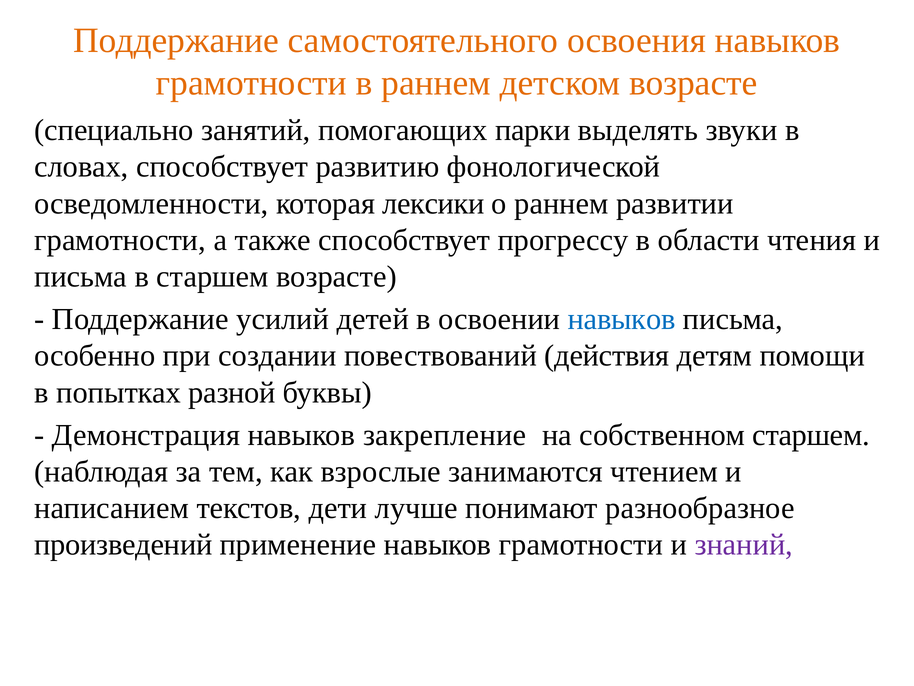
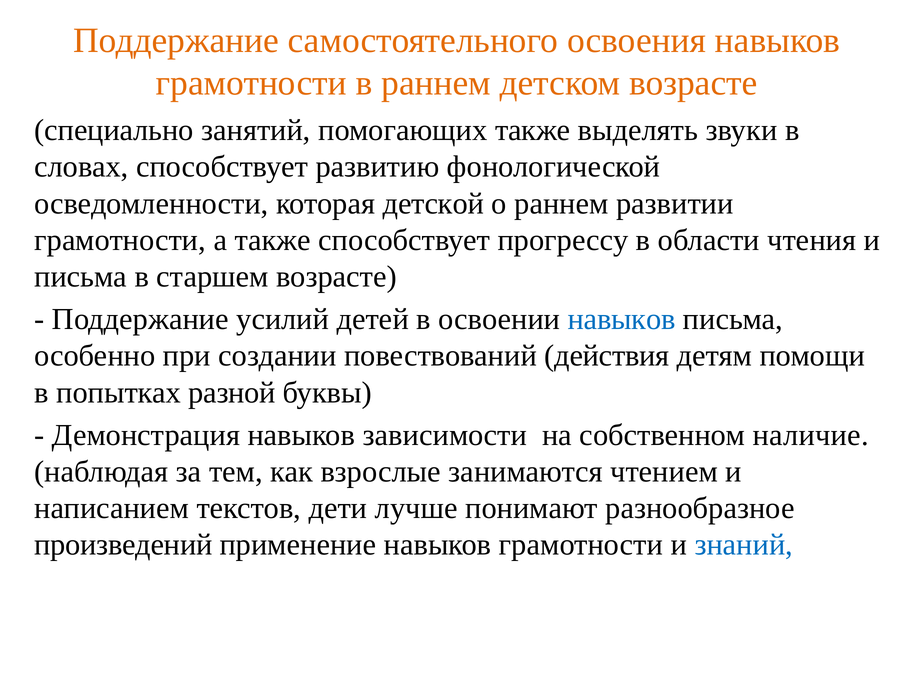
помогающих парки: парки -> также (533, 130)
лексики: лексики -> детской (433, 203)
закрепление: закрепление -> зависимости (445, 435)
собственном старшем: старшем -> наличие (811, 435)
знаний colour: purple -> blue (744, 545)
